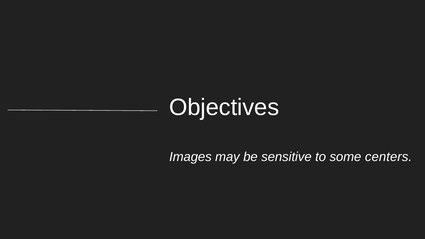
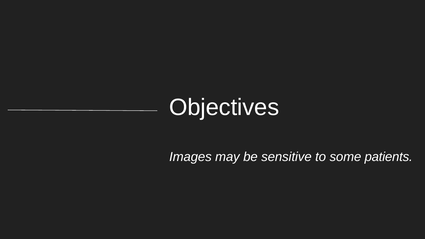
centers: centers -> patients (389, 157)
